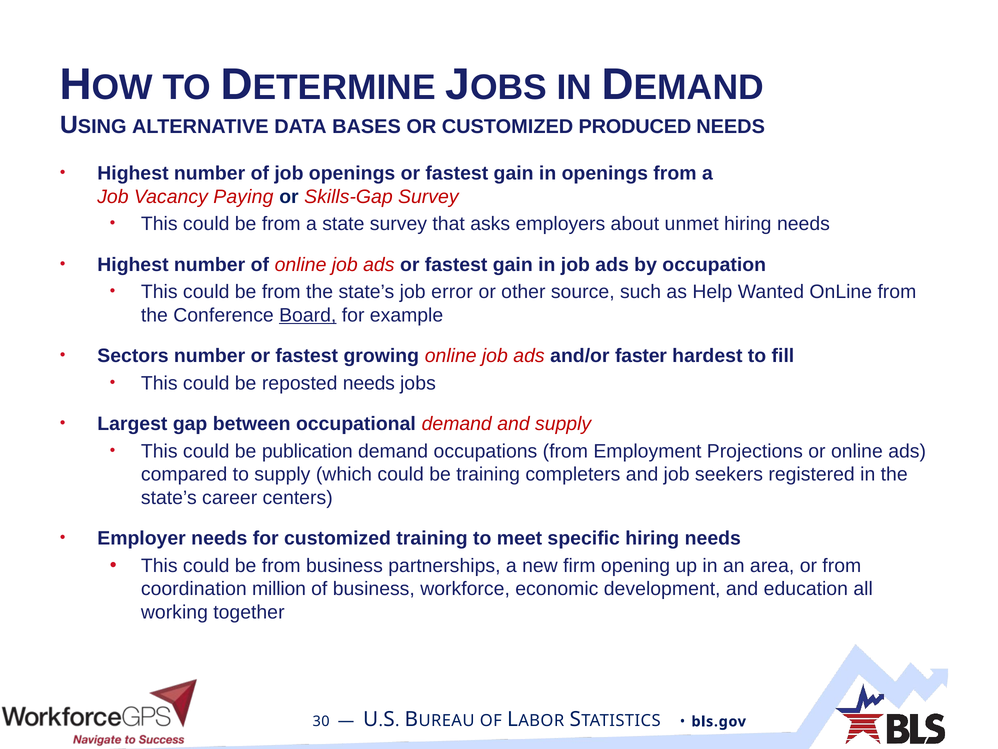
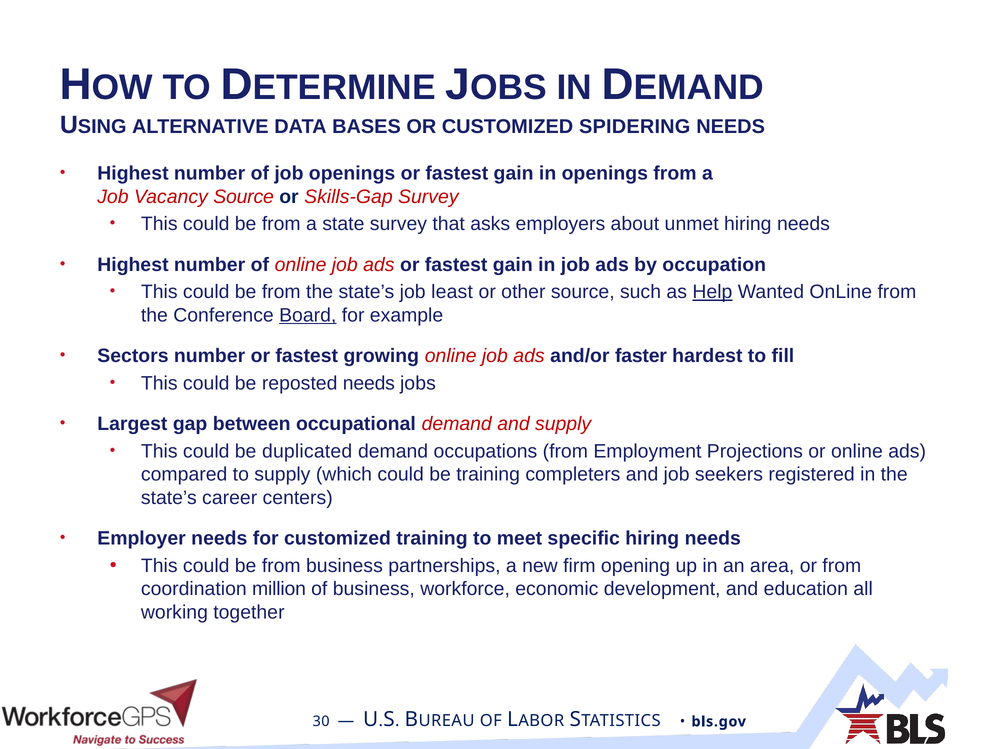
PRODUCED: PRODUCED -> SPIDERING (635, 126)
Vacancy Paying: Paying -> Source (244, 197)
error: error -> least (452, 292)
Help underline: none -> present (712, 292)
publication: publication -> duplicated (307, 451)
